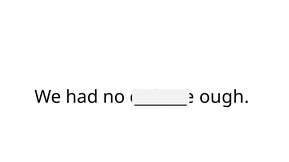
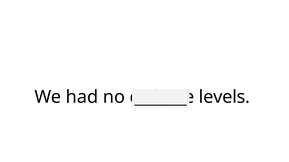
ough: ough -> levels (224, 97)
